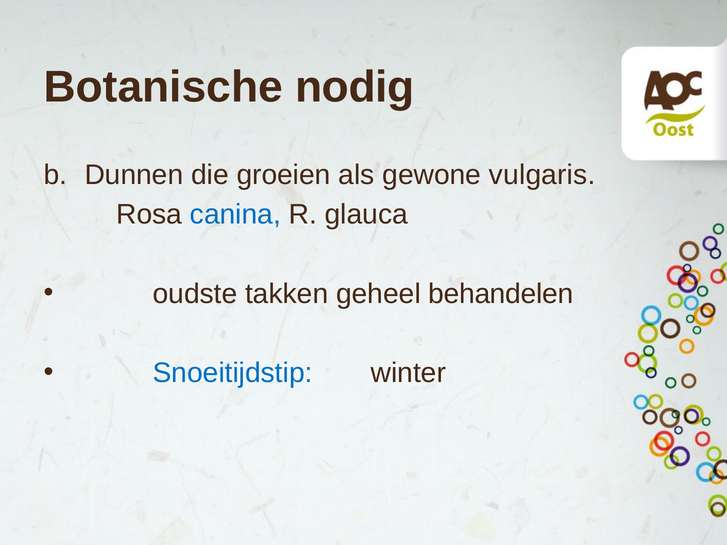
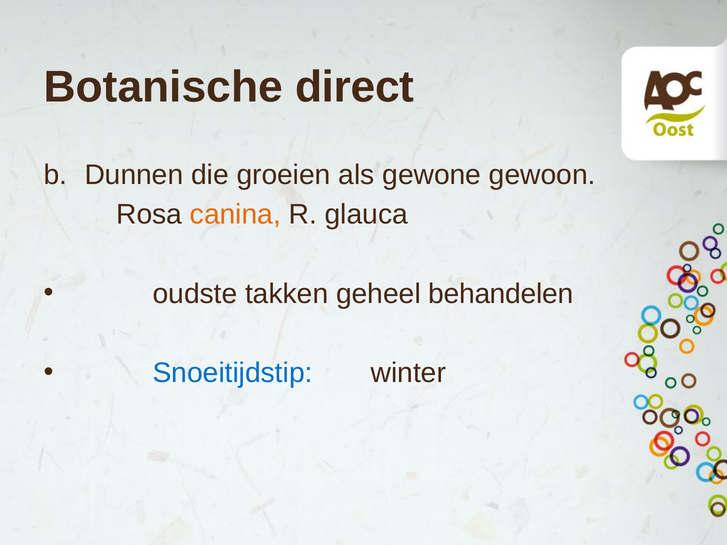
nodig: nodig -> direct (355, 87)
vulgaris: vulgaris -> gewoon (542, 175)
canina colour: blue -> orange (235, 215)
